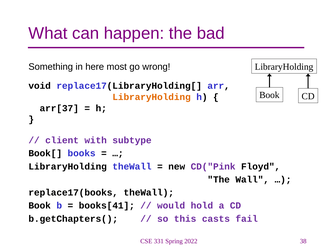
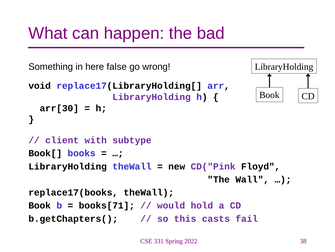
most: most -> false (117, 67)
LibraryHolding colour: orange -> purple (152, 97)
arr[37: arr[37 -> arr[30 (59, 108)
books[41: books[41 -> books[71 (107, 205)
